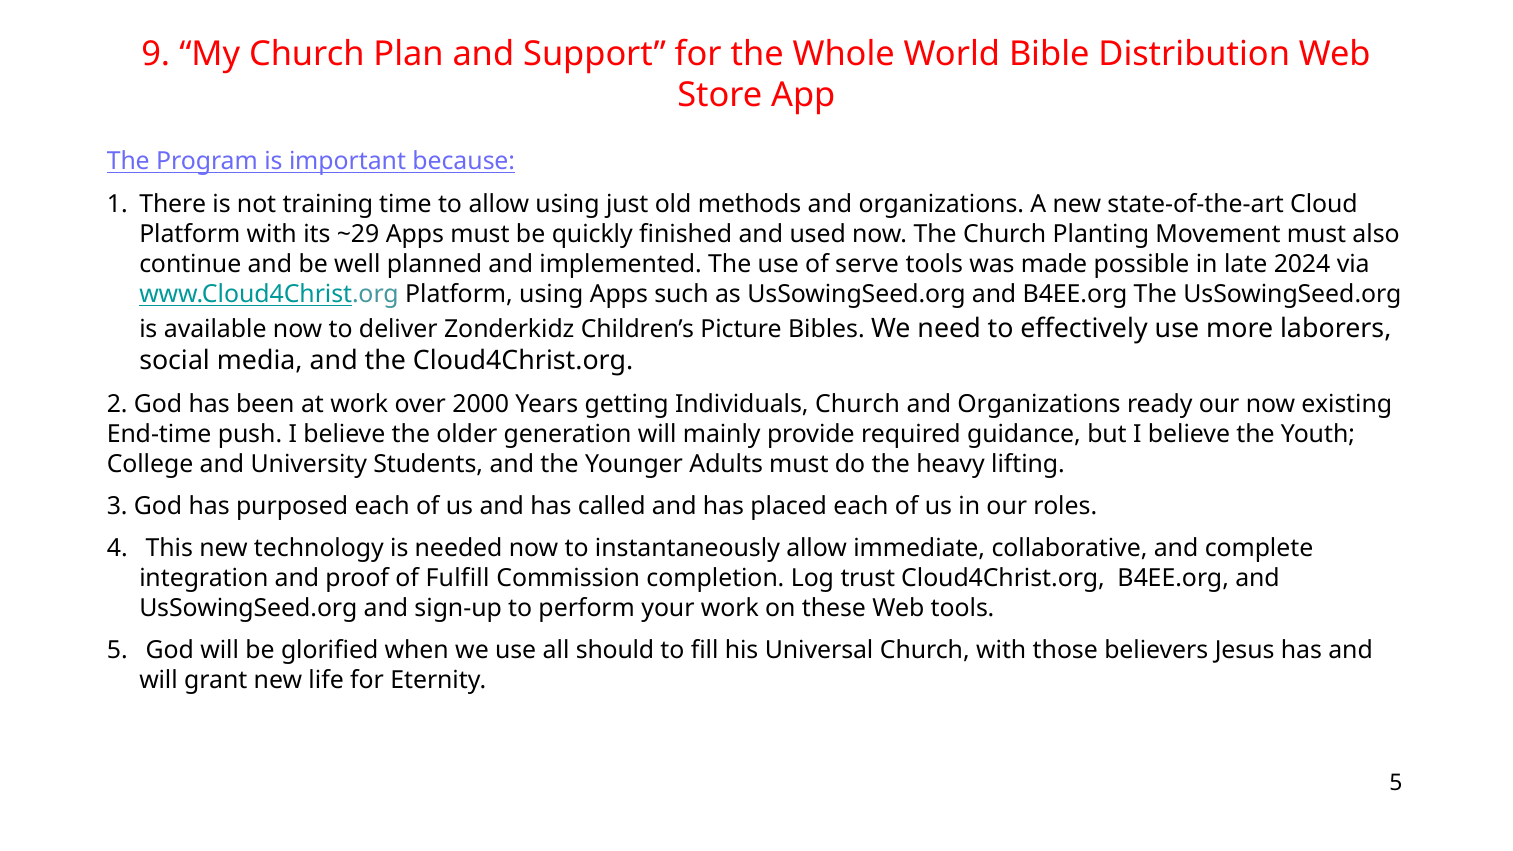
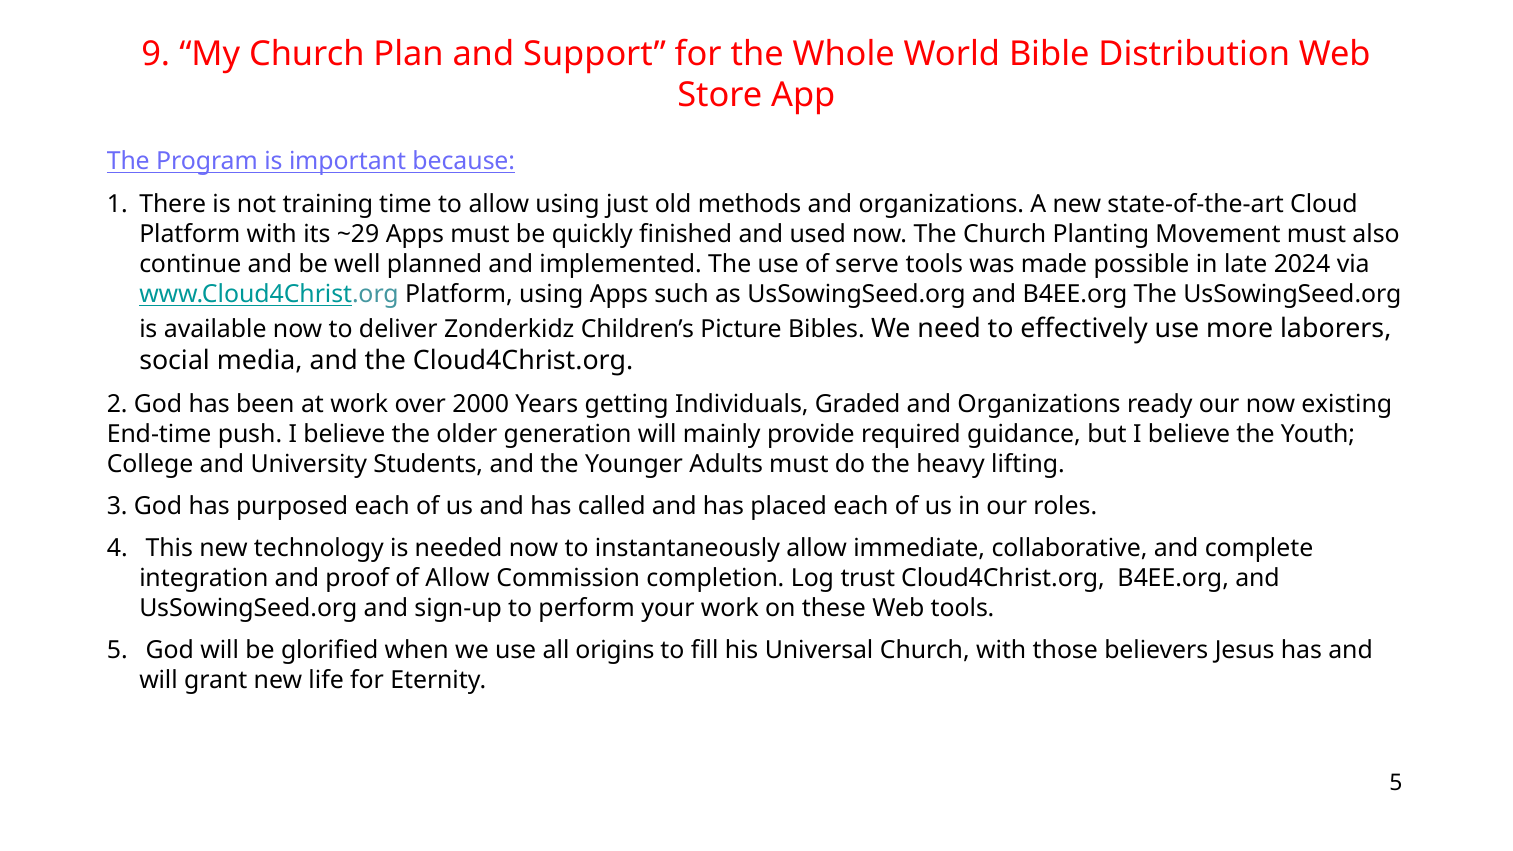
Individuals Church: Church -> Graded (858, 404)
of Fulfill: Fulfill -> Allow (458, 578)
should: should -> origins (615, 651)
